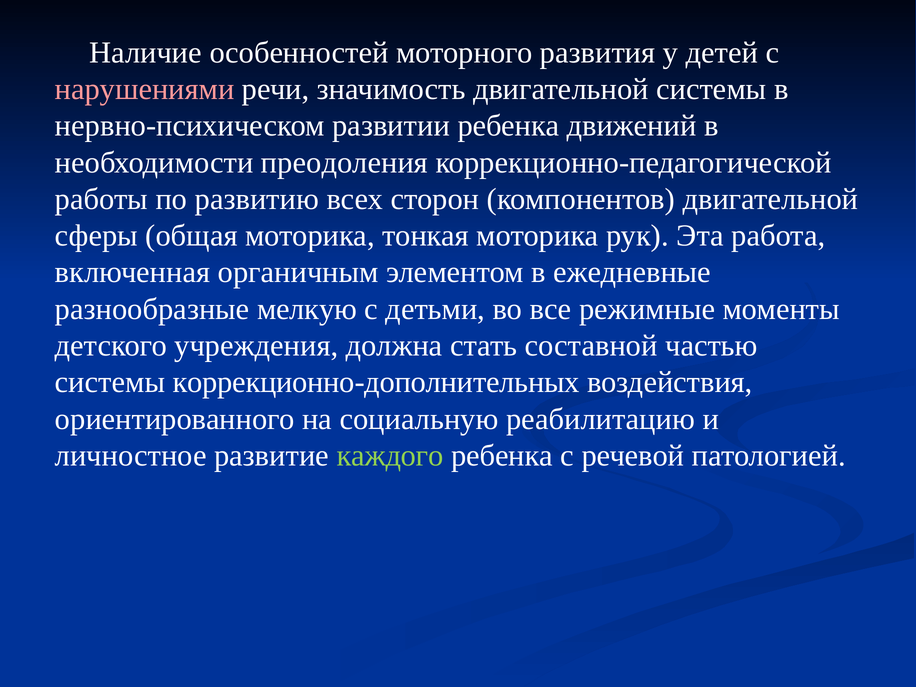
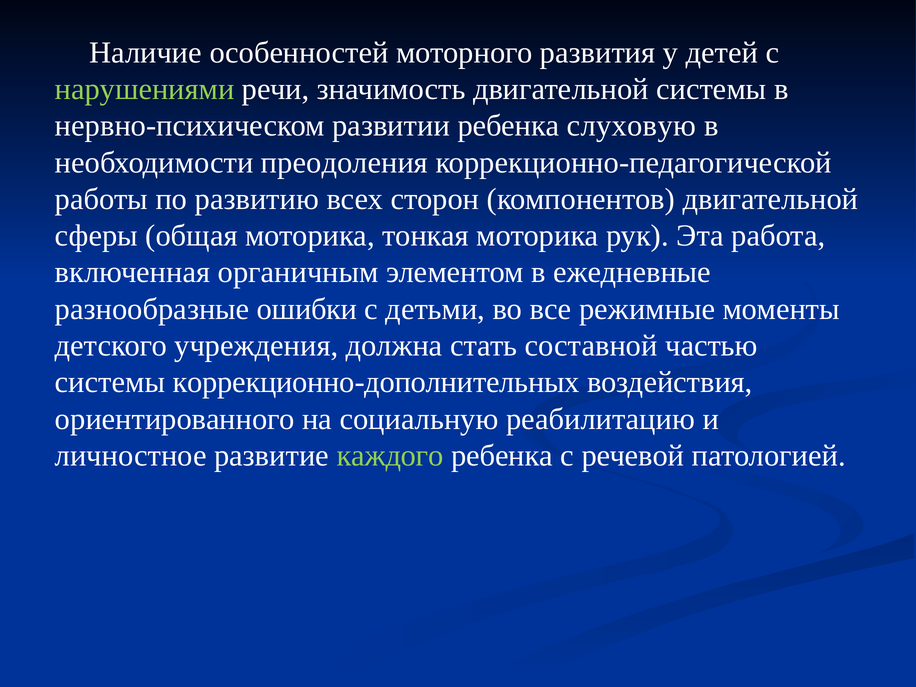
нарушениями colour: pink -> light green (145, 89)
движений: движений -> слуховую (631, 126)
мелкую: мелкую -> ошибки (307, 309)
